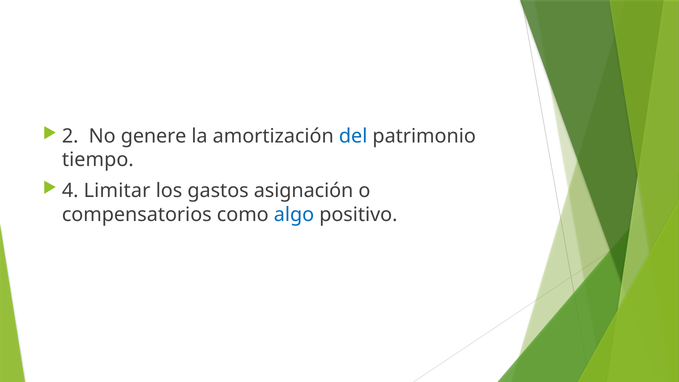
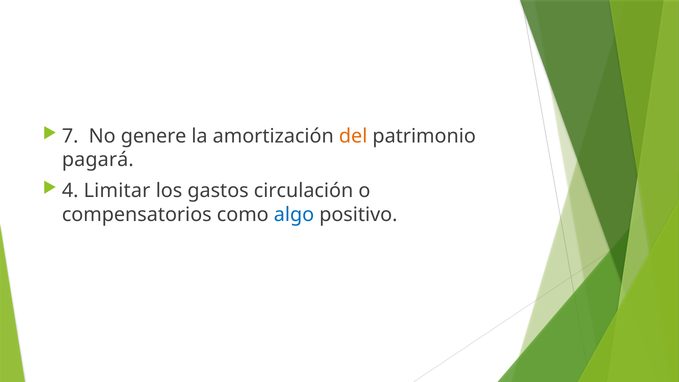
2: 2 -> 7 (70, 136)
del colour: blue -> orange (353, 136)
tiempo: tiempo -> pagará (98, 160)
asignación: asignación -> circulación (304, 191)
